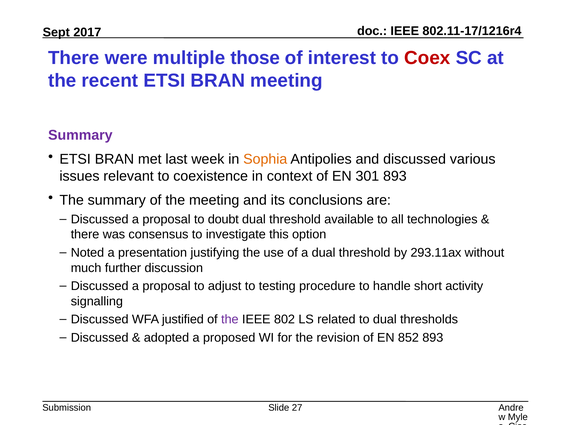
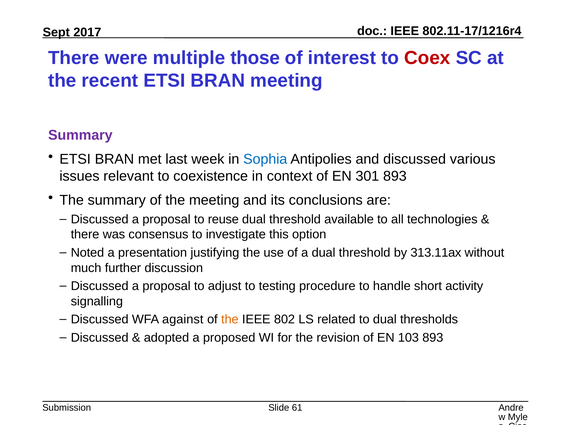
Sophia colour: orange -> blue (265, 159)
doubt: doubt -> reuse (223, 219)
293.11ax: 293.11ax -> 313.11ax (436, 252)
justified: justified -> against (183, 319)
the colour: purple -> orange (230, 319)
852: 852 -> 103 (408, 337)
27: 27 -> 61 (297, 407)
